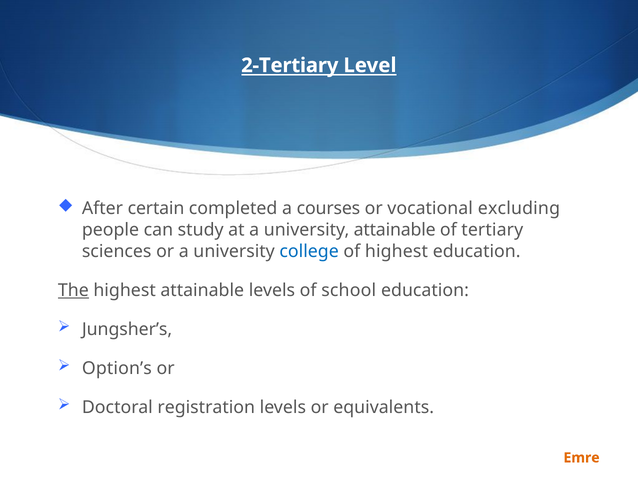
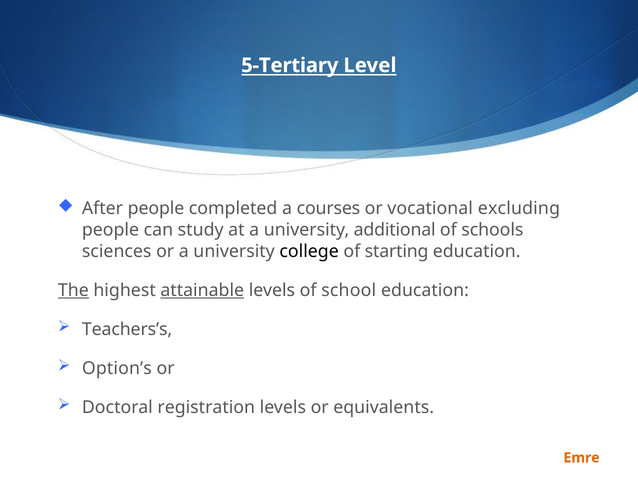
2-Tertiary: 2-Tertiary -> 5-Tertiary (290, 65)
After certain: certain -> people (156, 208)
university attainable: attainable -> additional (395, 230)
tertiary: tertiary -> schools (492, 230)
college colour: blue -> black (309, 251)
of highest: highest -> starting (397, 251)
attainable underline: none -> present (202, 290)
Jungsher’s: Jungsher’s -> Teachers’s (127, 329)
